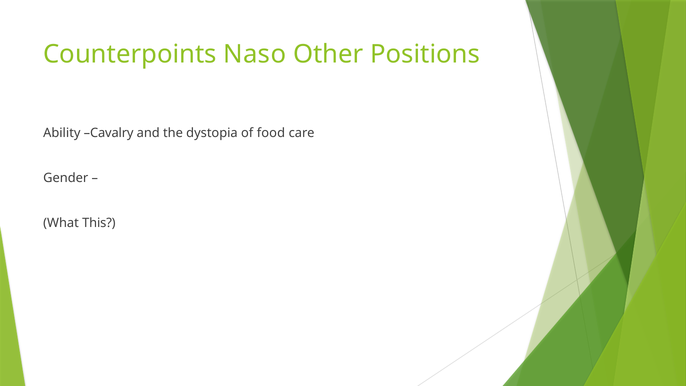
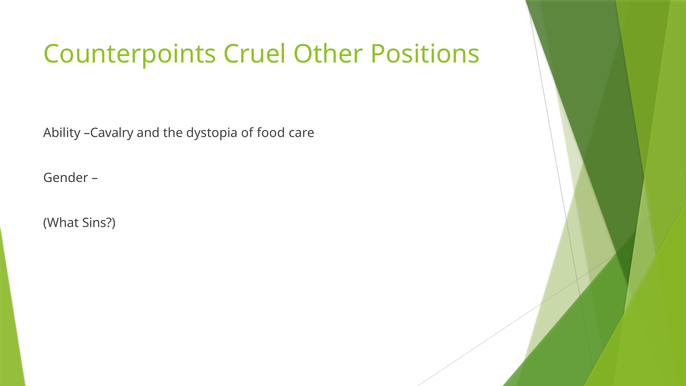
Naso: Naso -> Cruel (255, 54)
This: This -> Sins (99, 223)
